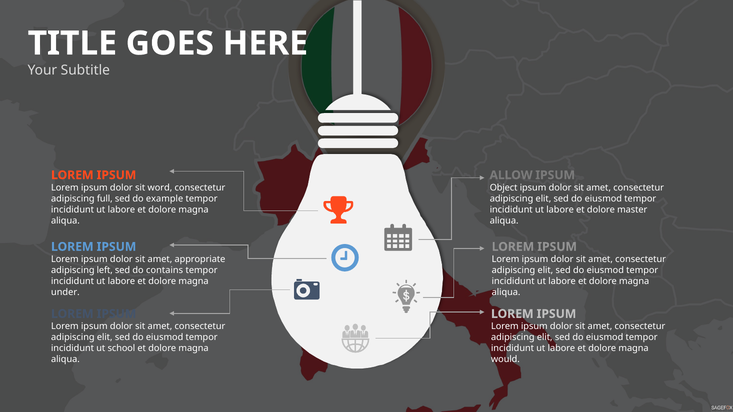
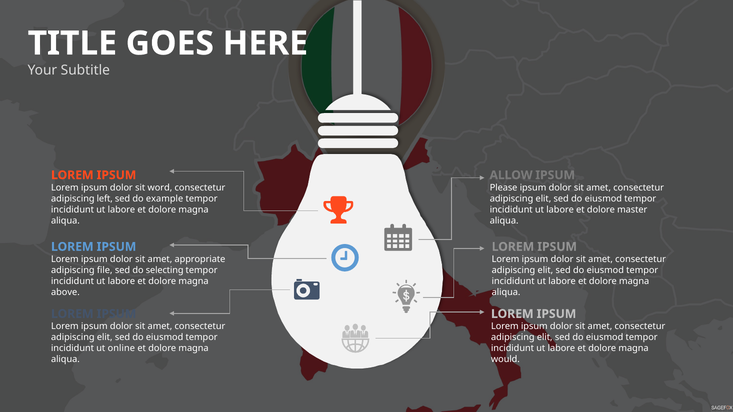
Object: Object -> Please (504, 188)
full: full -> left (105, 199)
left: left -> file (105, 271)
contains: contains -> selecting (165, 271)
under: under -> above (65, 293)
school: school -> online (121, 349)
